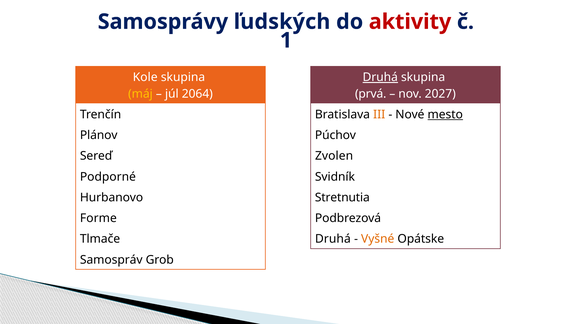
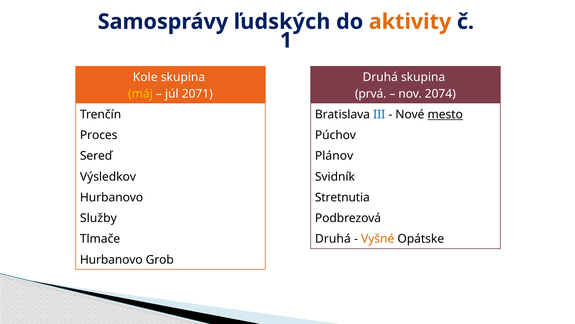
aktivity colour: red -> orange (410, 22)
Druhá underline: present -> none (380, 77)
2064: 2064 -> 2071 (197, 94)
2027: 2027 -> 2074 (440, 94)
III colour: orange -> blue (379, 114)
Plánov: Plánov -> Proces (99, 135)
Zvolen: Zvolen -> Plánov (334, 156)
Podporné: Podporné -> Výsledkov (108, 176)
Forme: Forme -> Služby (98, 218)
Samospráv: Samospráv -> Hurbanovo (111, 259)
